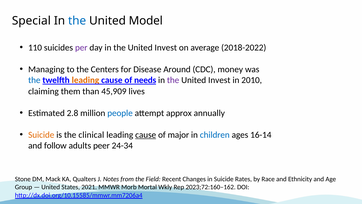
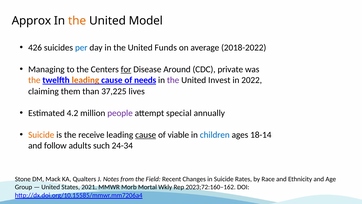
Special: Special -> Approx (31, 21)
the colour: blue -> orange (77, 21)
110: 110 -> 426 (35, 48)
per colour: purple -> blue (81, 48)
Invest: Invest -> Funds (166, 48)
for underline: none -> present (126, 69)
money: money -> private (230, 69)
the colour: blue -> orange (34, 80)
2010: 2010 -> 2022 (252, 80)
45,909: 45,909 -> 37,225 (114, 91)
2.8: 2.8 -> 4.2 (73, 113)
people colour: blue -> purple (120, 113)
approx: approx -> special (179, 113)
clinical: clinical -> receive (91, 135)
major: major -> viable (178, 135)
16-14: 16-14 -> 18-14 (261, 135)
peer: peer -> such (101, 145)
